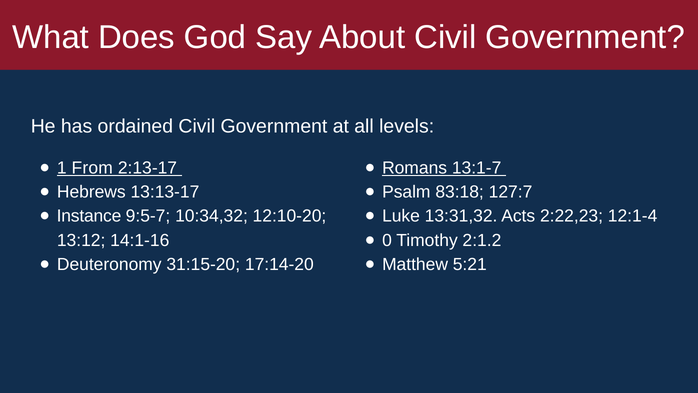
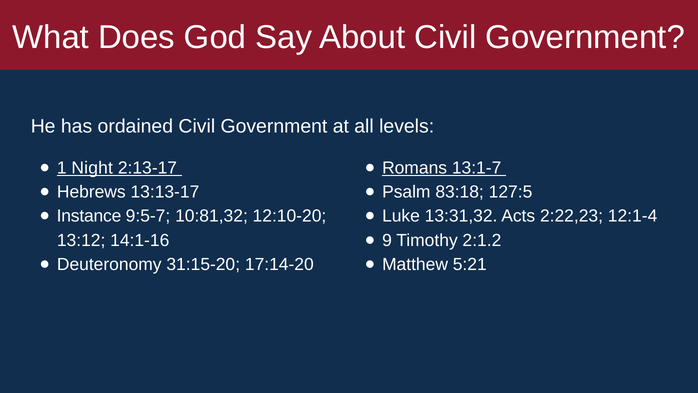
From: From -> Night (92, 168)
127:7: 127:7 -> 127:5 (511, 192)
10:34,32: 10:34,32 -> 10:81,32 (211, 216)
0: 0 -> 9 (387, 240)
